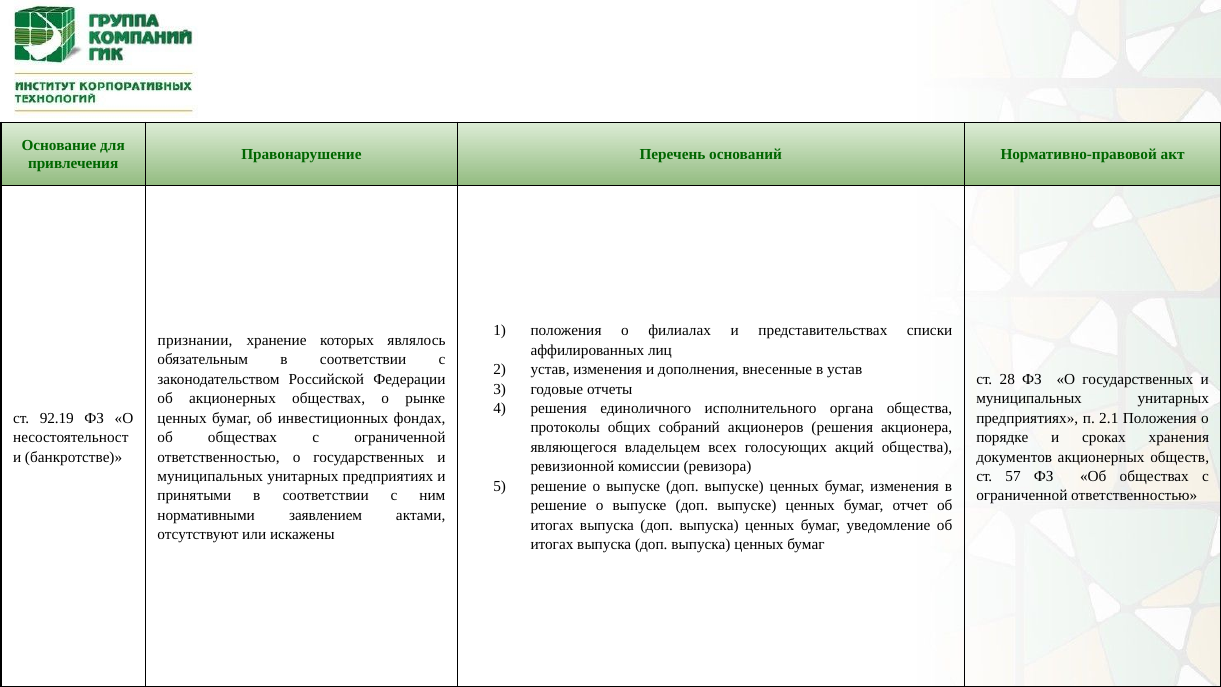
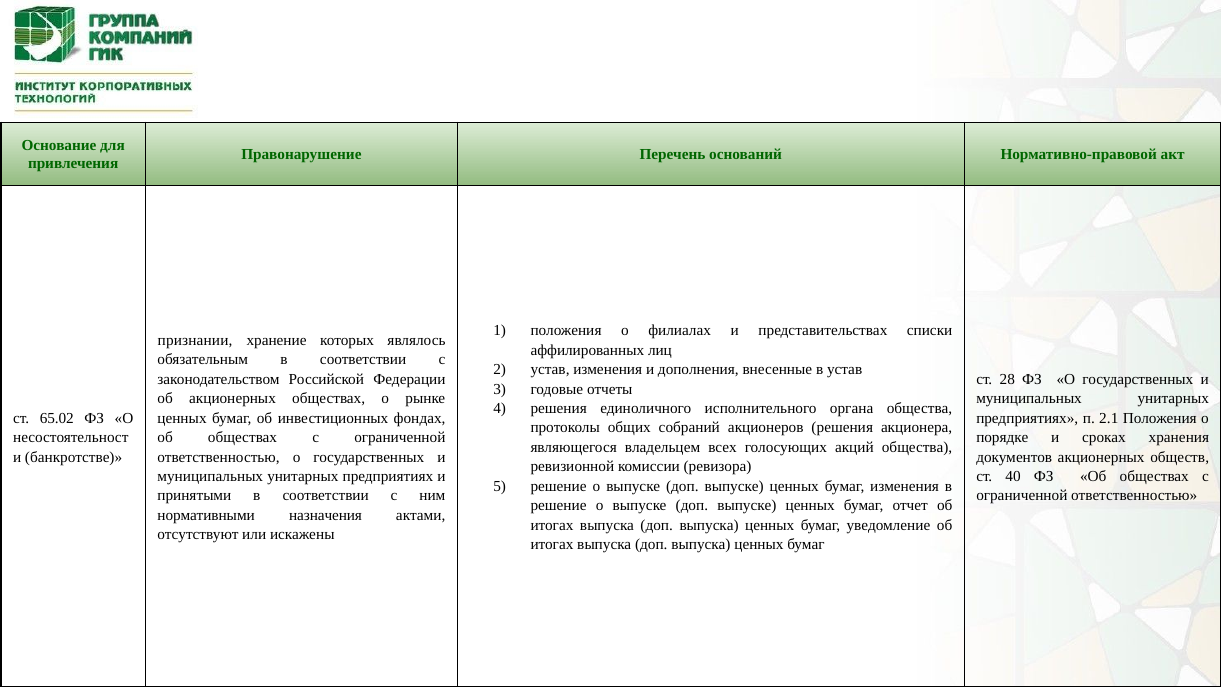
92.19: 92.19 -> 65.02 (57, 418)
57: 57 -> 40 (1013, 476)
заявлением: заявлением -> назначения (326, 515)
